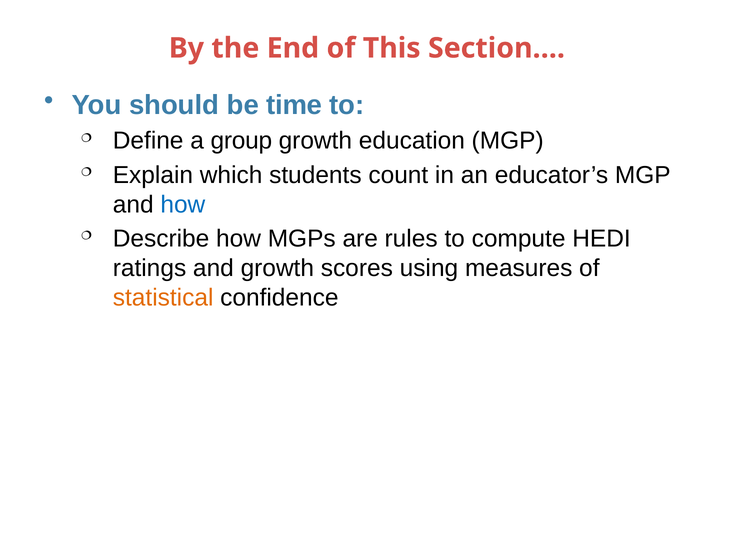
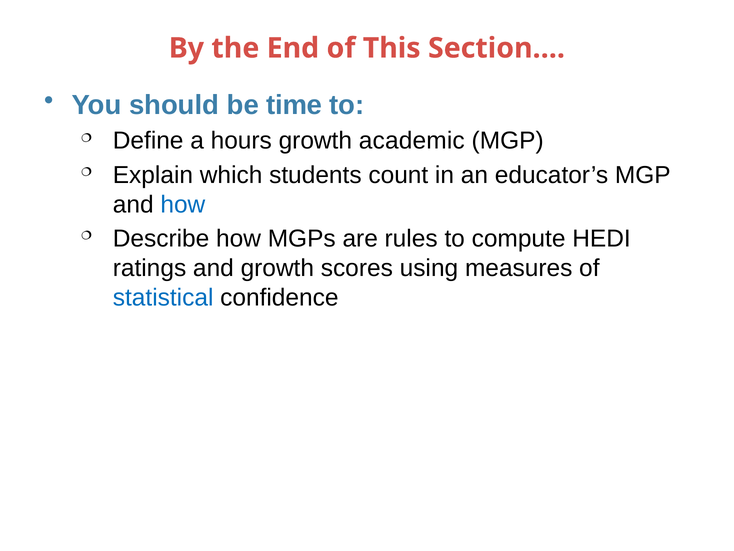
group: group -> hours (241, 141)
education: education -> academic (412, 141)
statistical colour: orange -> blue (163, 297)
